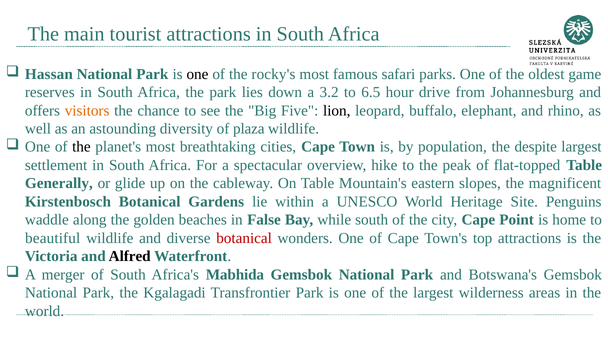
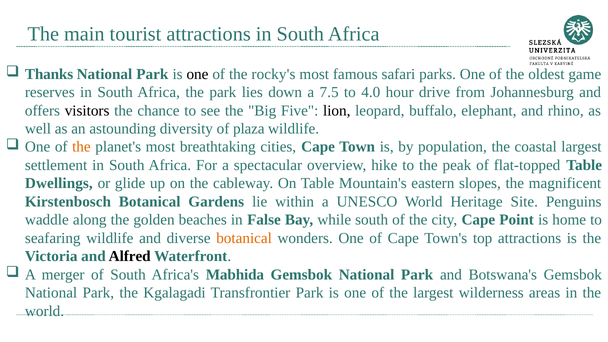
Hassan: Hassan -> Thanks (49, 74)
3.2: 3.2 -> 7.5 (329, 92)
6.5: 6.5 -> 4.0 (371, 92)
visitors colour: orange -> black (87, 111)
the colour: black -> orange (81, 147)
despite: despite -> coastal (536, 147)
Generally: Generally -> Dwellings (59, 183)
beautiful: beautiful -> seafaring (53, 238)
botanical colour: red -> orange (244, 238)
